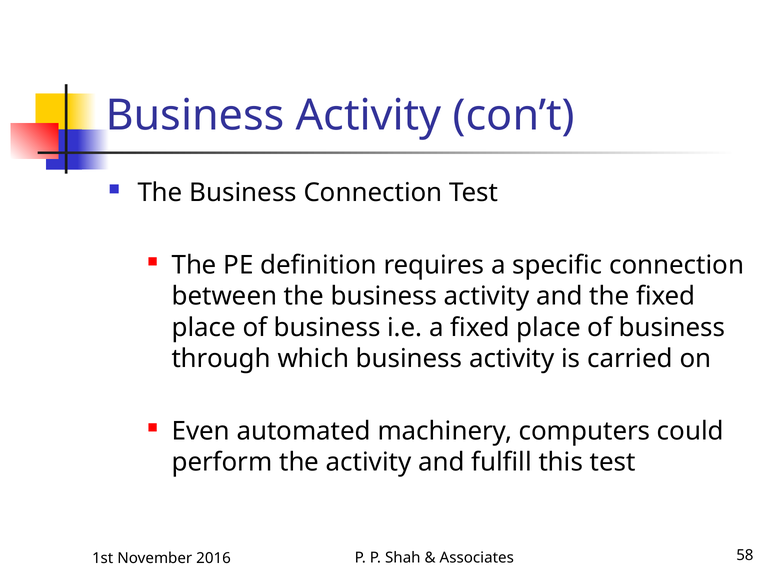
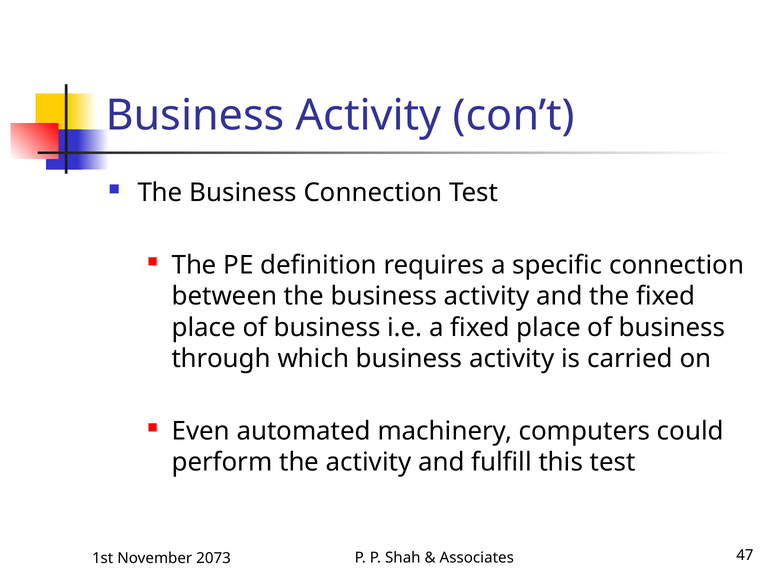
58: 58 -> 47 (745, 556)
2016: 2016 -> 2073 (214, 559)
